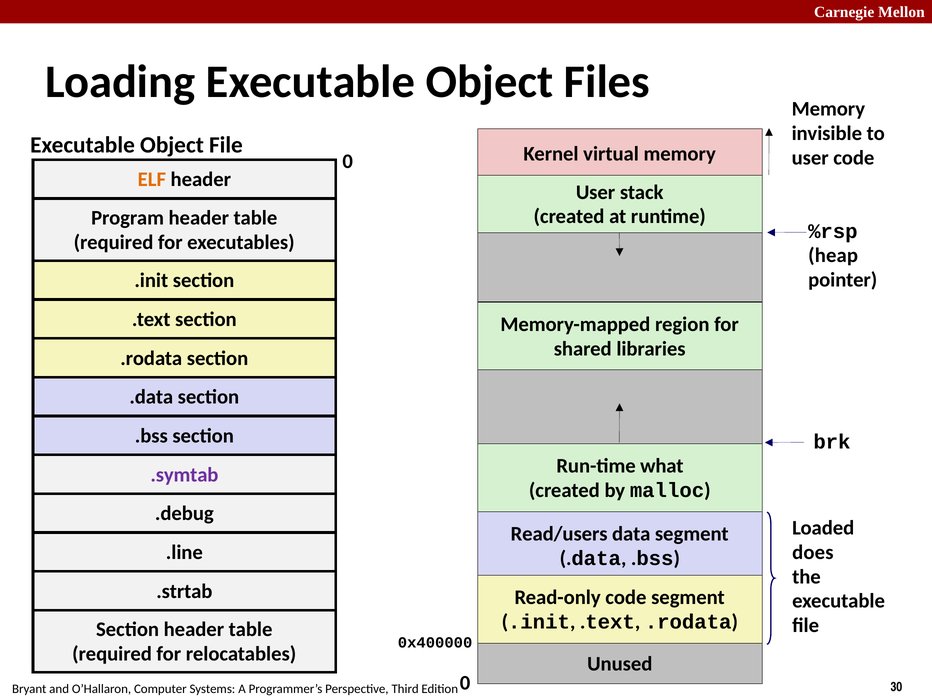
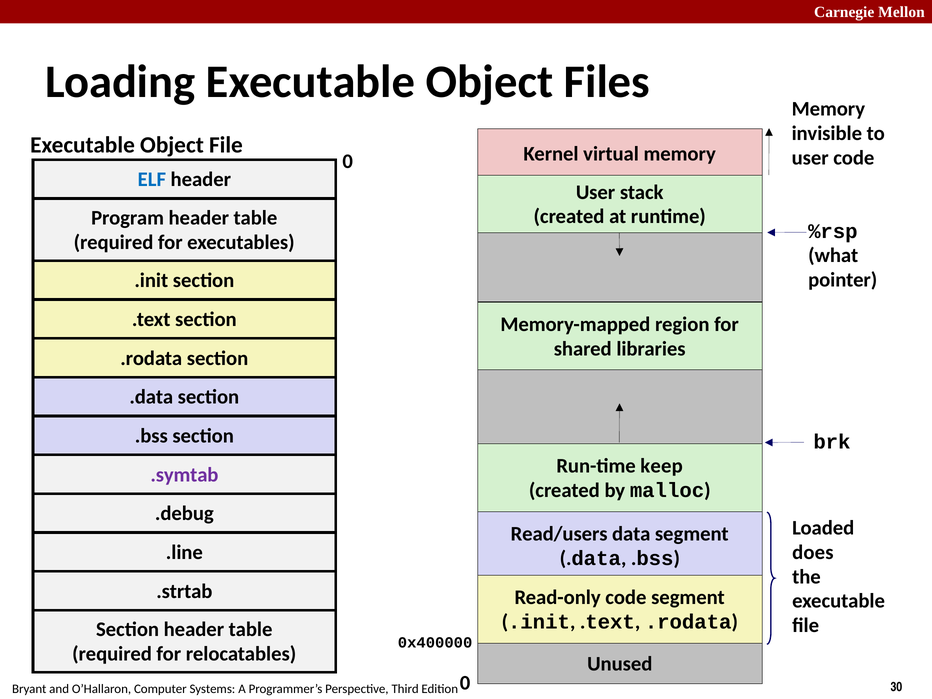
ELF colour: orange -> blue (152, 180)
heap: heap -> what (833, 256)
what: what -> keep (662, 466)
